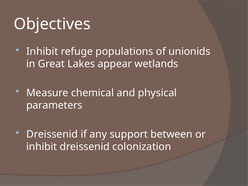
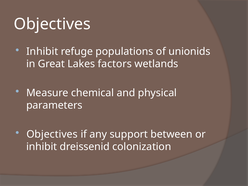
appear: appear -> factors (115, 64)
Dreissenid: Dreissenid -> Objectives (52, 134)
